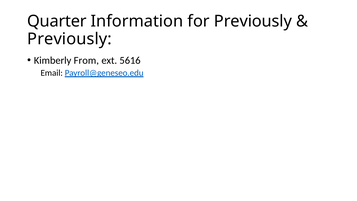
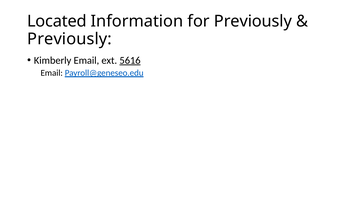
Quarter: Quarter -> Located (57, 21)
Kimberly From: From -> Email (86, 60)
5616 underline: none -> present (130, 60)
